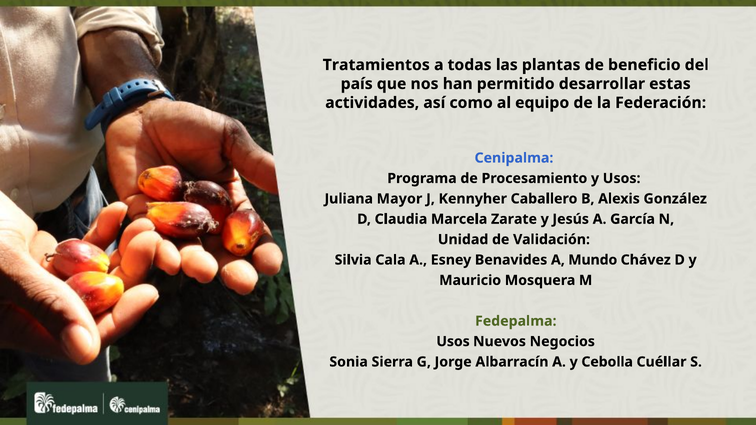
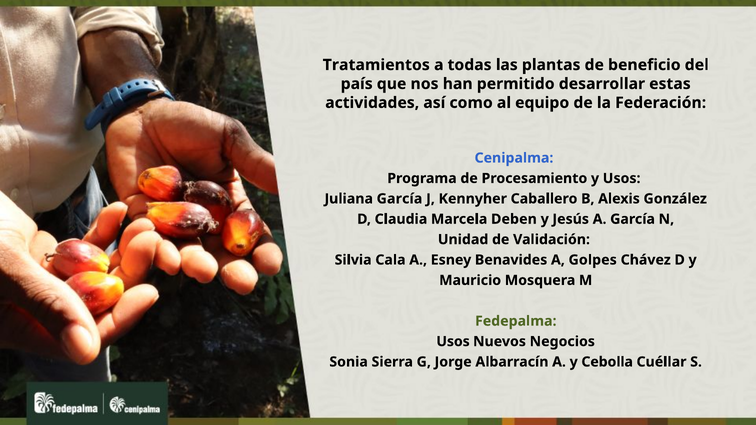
Juliana Mayor: Mayor -> García (399, 199)
Zarate: Zarate -> Deben (514, 219)
Mundo: Mundo -> Golpes (593, 260)
